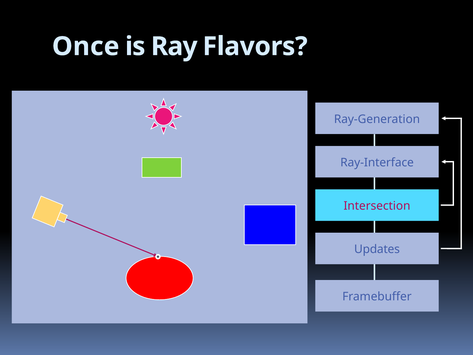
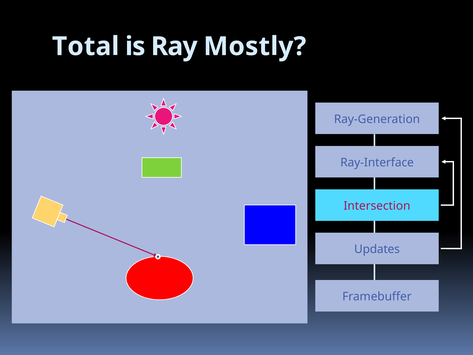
Once: Once -> Total (86, 46)
Flavors: Flavors -> Mostly (255, 46)
